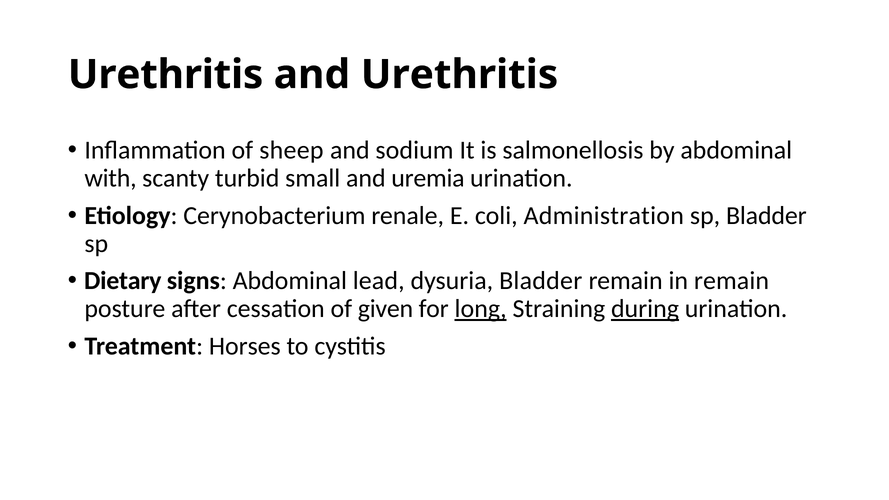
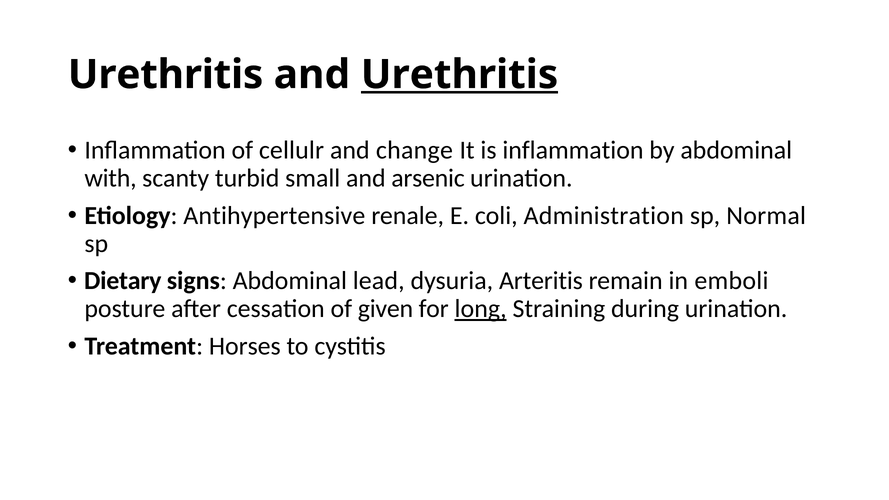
Urethritis underline: none -> present (460, 75)
sheep: sheep -> cellulr (291, 150)
sodium: sodium -> change (414, 150)
is salmonellosis: salmonellosis -> inflammation (573, 150)
uremia: uremia -> arsenic (428, 178)
Cerynobacterium: Cerynobacterium -> Antihypertensive (274, 216)
sp Bladder: Bladder -> Normal (766, 216)
dysuria Bladder: Bladder -> Arteritis (541, 281)
in remain: remain -> emboli (731, 281)
during underline: present -> none (645, 309)
